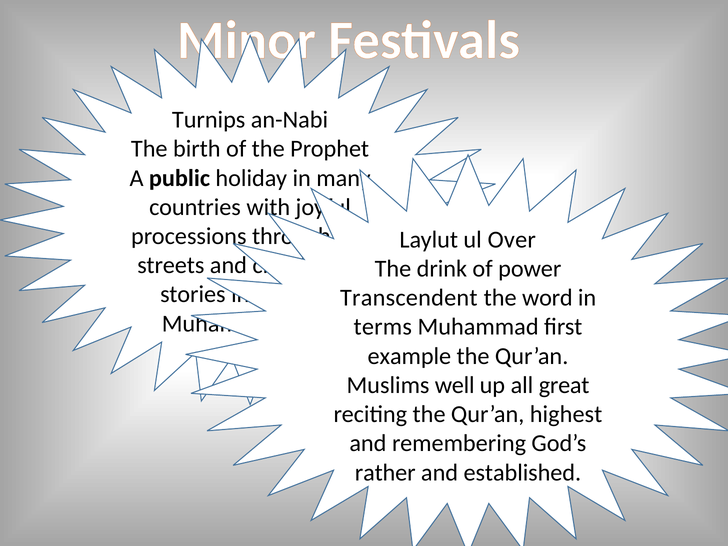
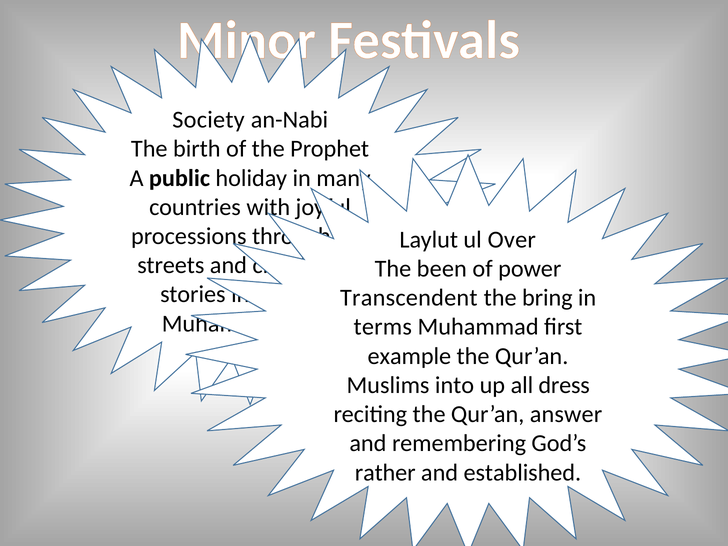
Turnips: Turnips -> Society (209, 120)
drink: drink -> been (442, 269)
word: word -> bring (547, 298)
well: well -> into (455, 385)
great: great -> dress (564, 385)
highest: highest -> answer (566, 414)
